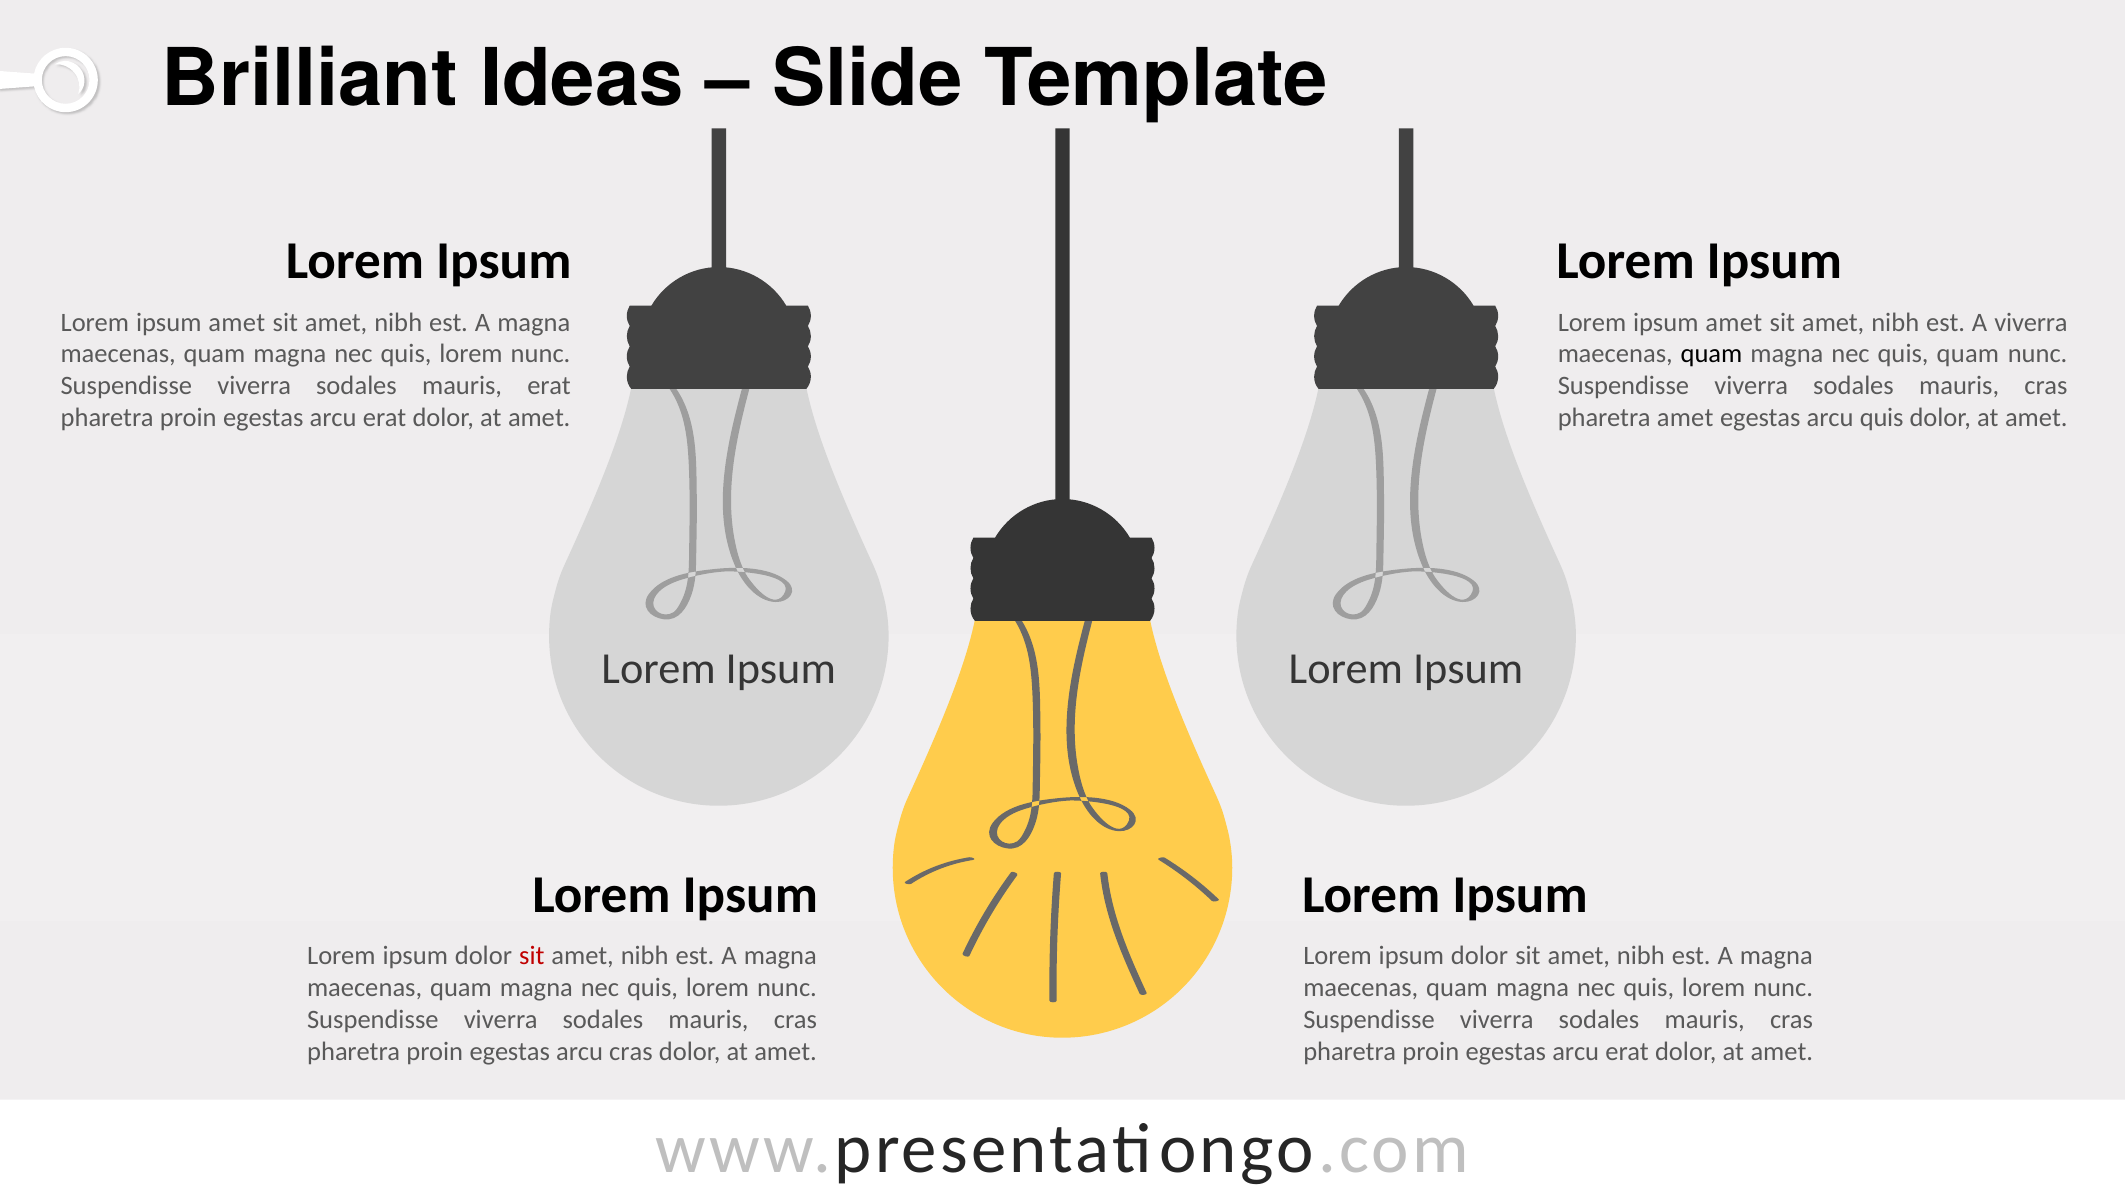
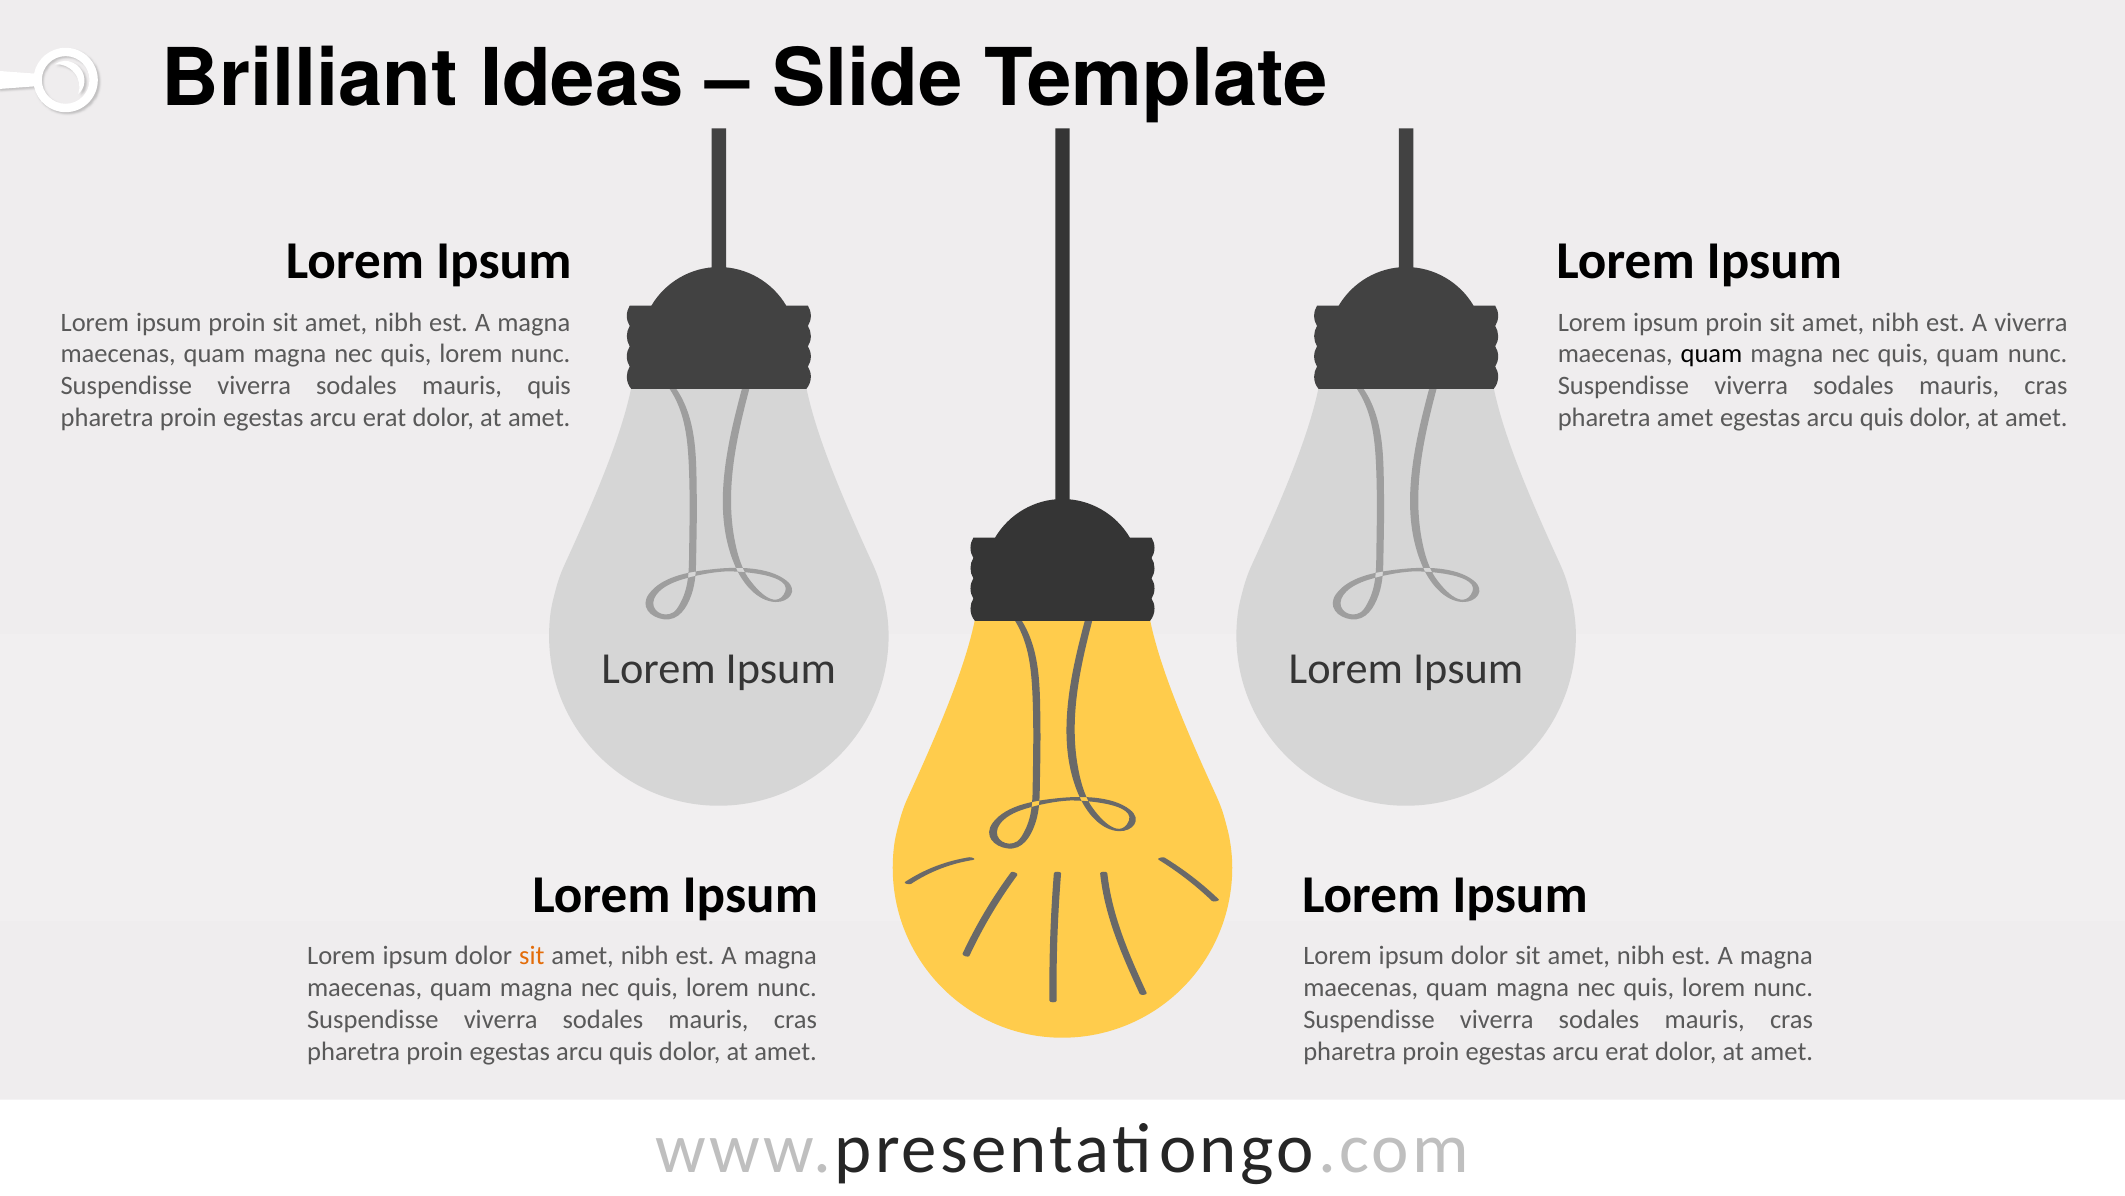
amet: amet -> proin (237, 322)
amet: amet -> proin (1734, 322)
mauris erat: erat -> quis (549, 386)
sit colour: red -> orange (532, 955)
proin egestas arcu cras: cras -> quis (631, 1051)
